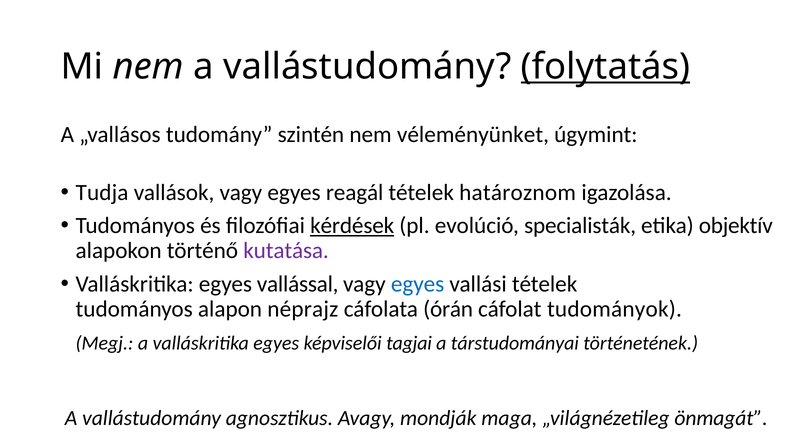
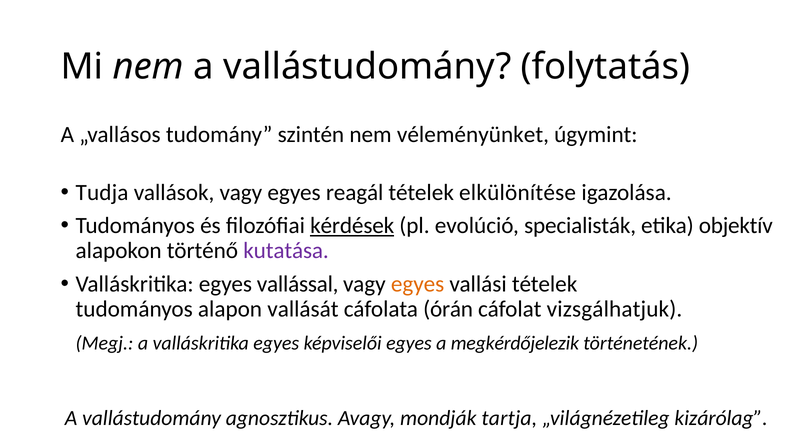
folytatás underline: present -> none (606, 67)
határoznom: határoznom -> elkülönítése (518, 192)
egyes colour: blue -> orange (418, 284)
néprajz: néprajz -> vallását (303, 309)
tudományok: tudományok -> vizsgálhatjuk (615, 309)
képviselői tagjai: tagjai -> egyes (409, 343)
társtudományai: társtudományai -> megkérdőjelezik (515, 343)
maga: maga -> tartja (509, 418)
önmagát: önmagát -> kizárólag (721, 418)
